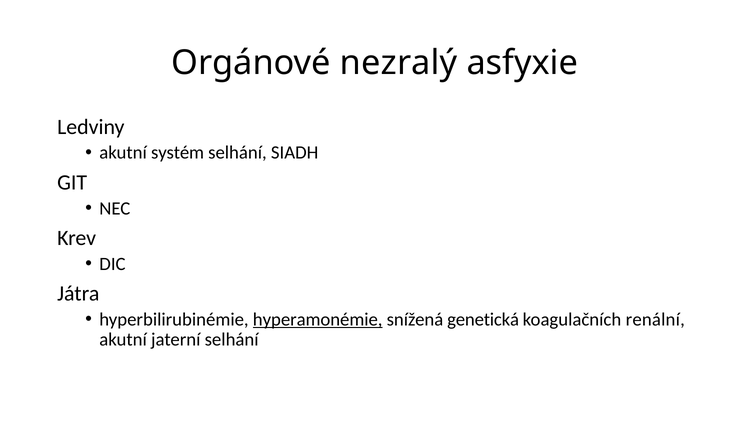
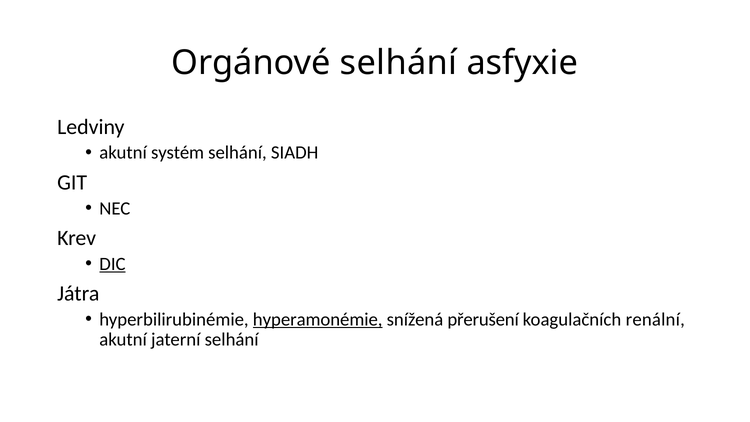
Orgánové nezralý: nezralý -> selhání (399, 63)
DIC underline: none -> present (112, 264)
genetická: genetická -> přerušení (483, 319)
